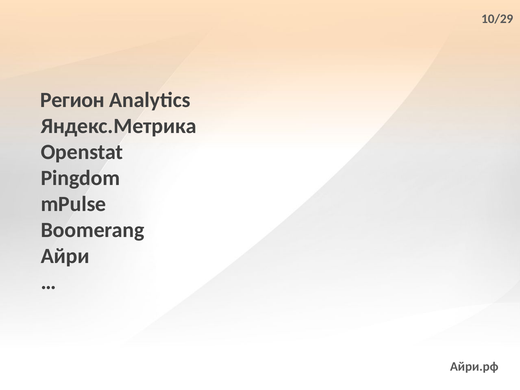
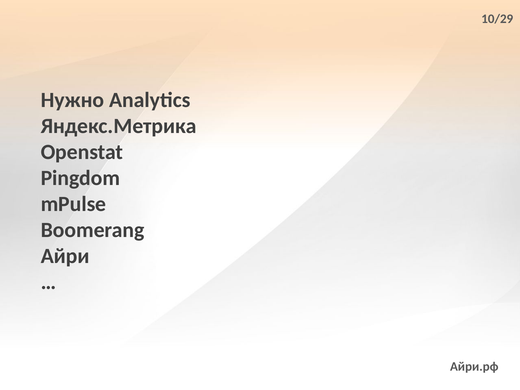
Регион: Регион -> Нужно (72, 100)
